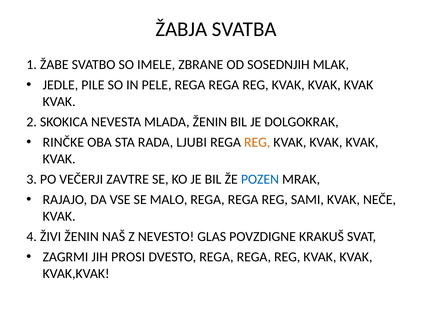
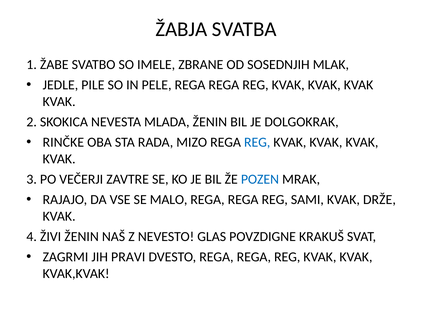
LJUBI: LJUBI -> MIZO (192, 142)
REG colour: orange -> blue (257, 142)
NEČE: NEČE -> DRŽE (379, 200)
PROSI: PROSI -> PRAVI (128, 257)
